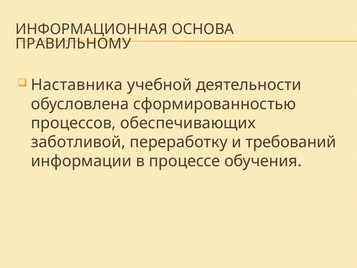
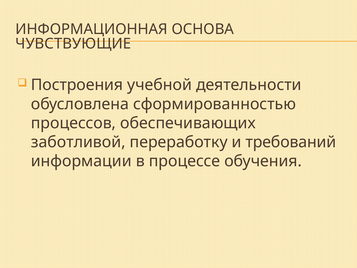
ПРАВИЛЬНОМУ: ПРАВИЛЬНОМУ -> ЧУВСТВУЮЩИЕ (73, 44)
Наставника: Наставника -> Построения (77, 85)
